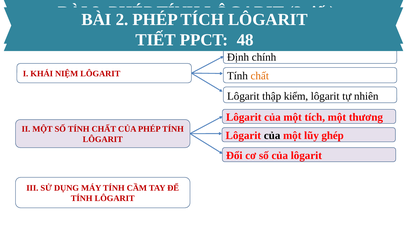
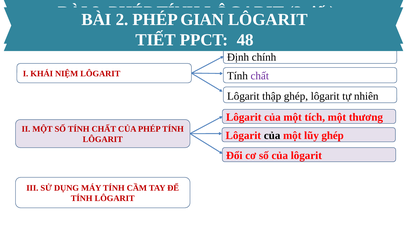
PHÉP TÍCH: TÍCH -> GIAN (202, 20)
chất colour: orange -> purple (260, 76)
thập kiểm: kiểm -> ghép (296, 96)
